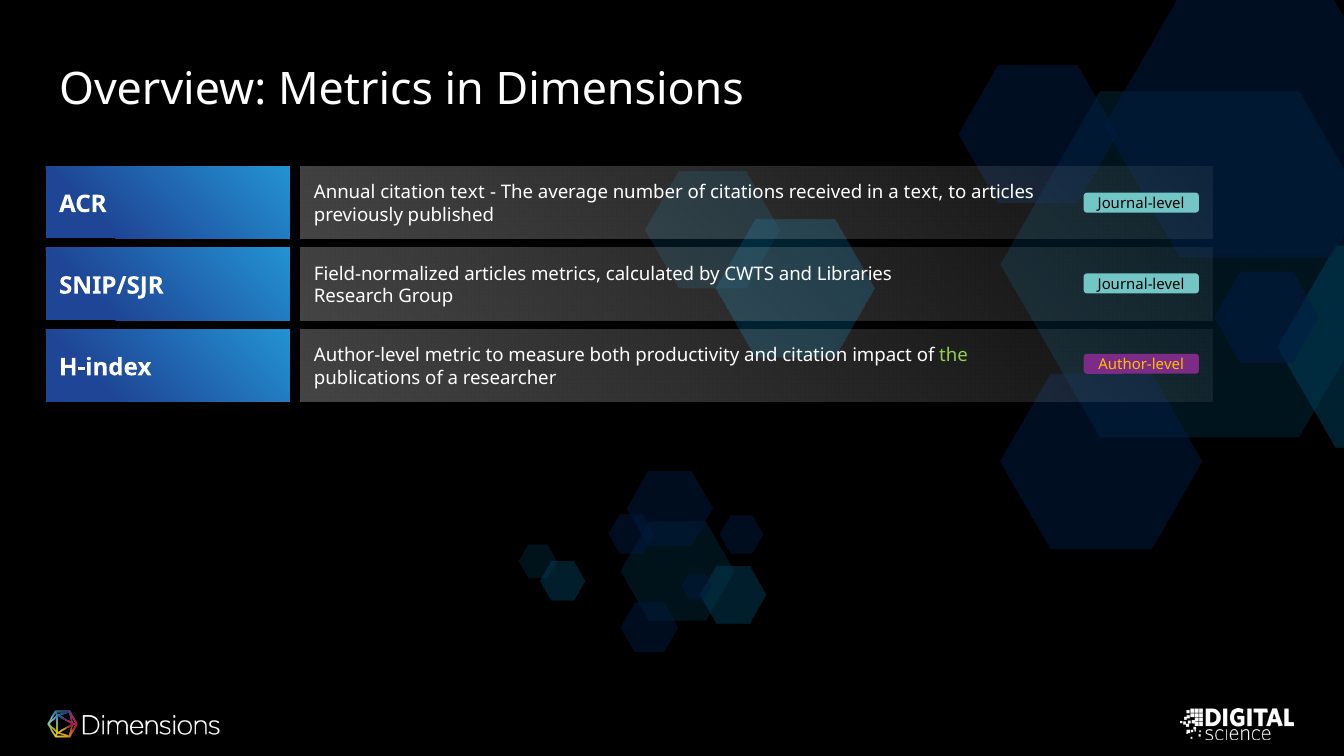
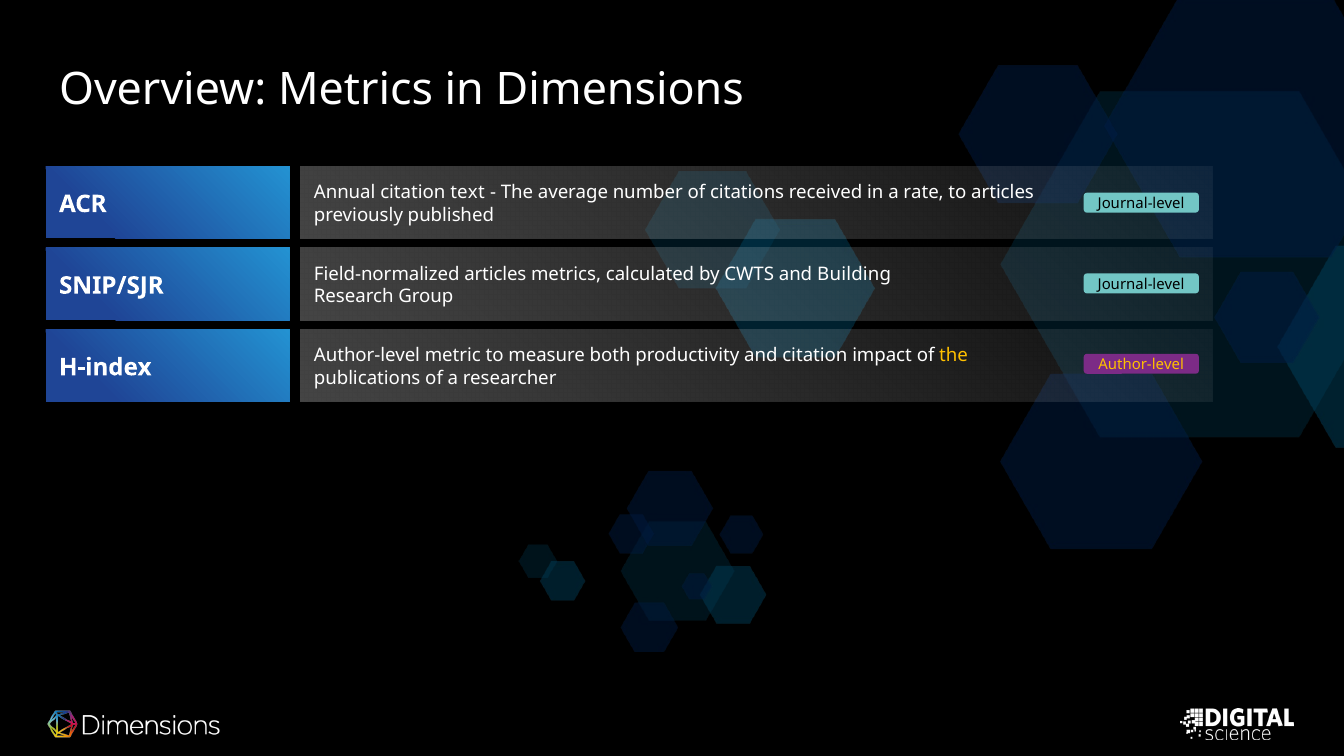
a text: text -> rate (924, 192)
Libraries: Libraries -> Building (854, 274)
the colour: light green -> yellow (954, 356)
